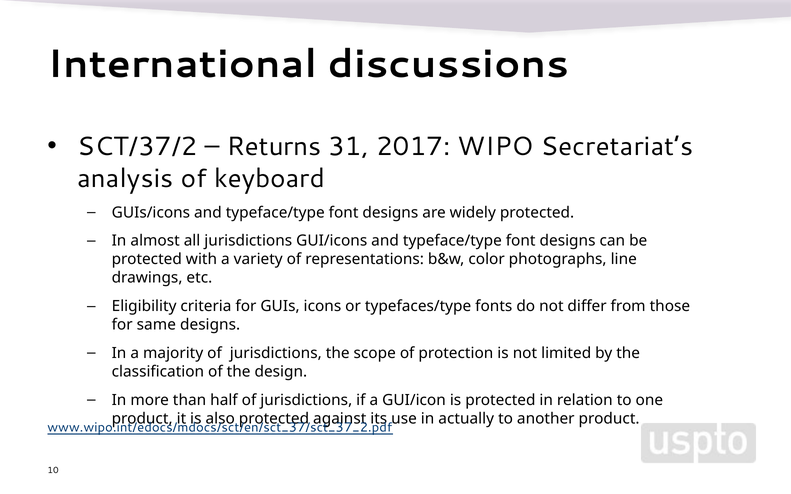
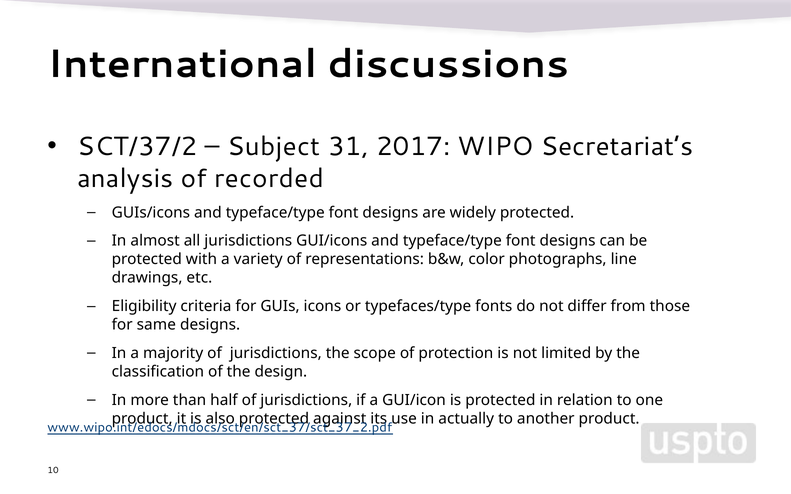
Returns: Returns -> Subject (274, 147)
keyboard: keyboard -> recorded (269, 178)
